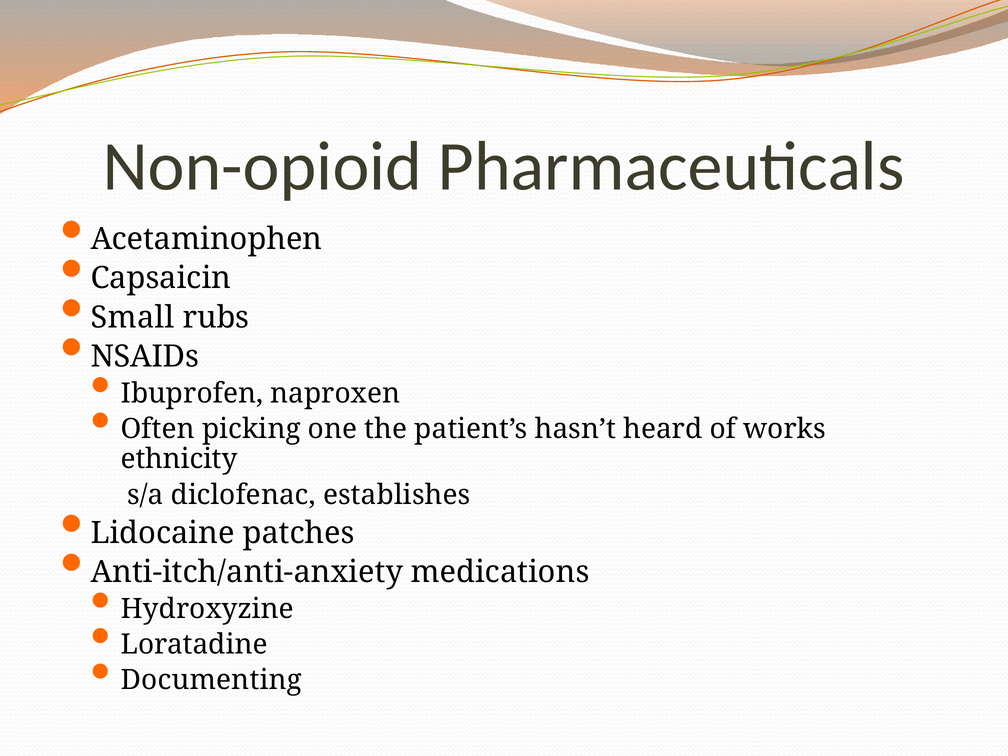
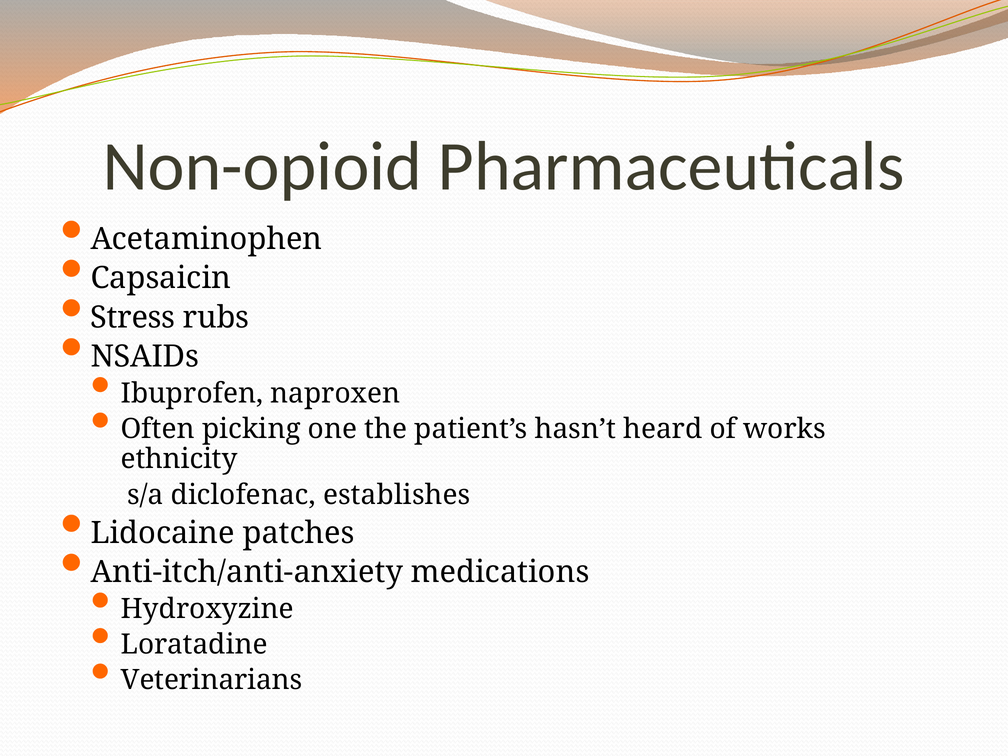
Small: Small -> Stress (133, 318)
Documenting: Documenting -> Veterinarians (212, 680)
